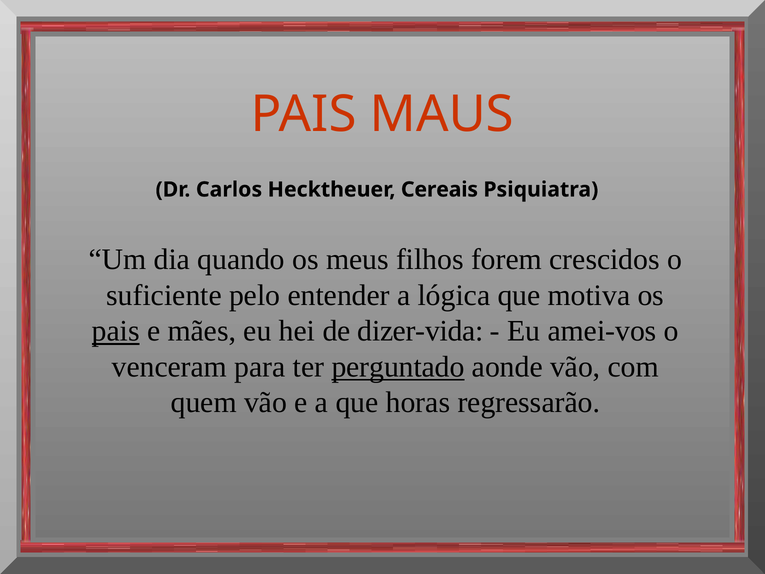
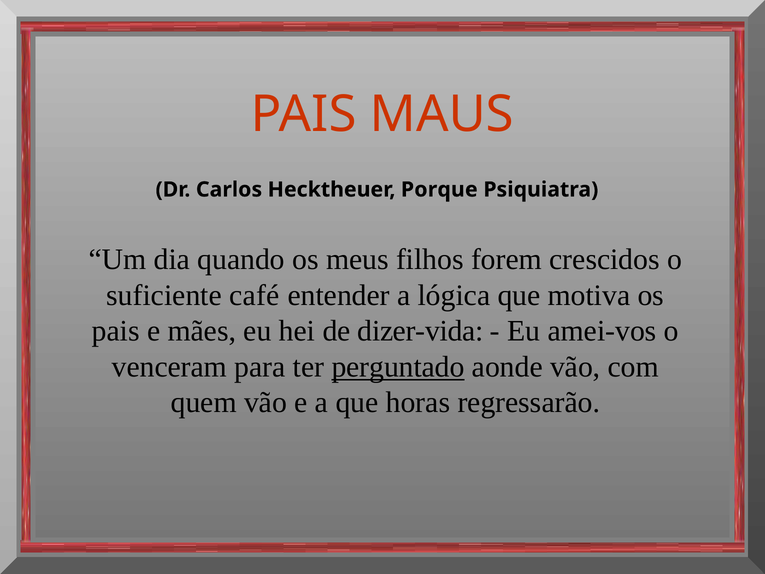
Cereais: Cereais -> Porque (439, 189)
pelo: pelo -> café (254, 295)
pais underline: present -> none (116, 331)
